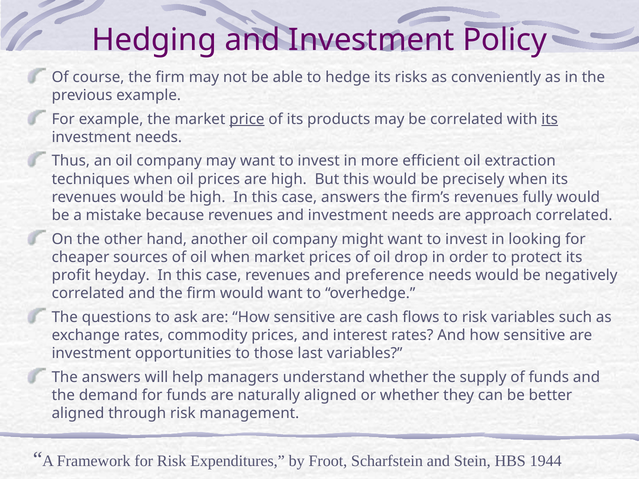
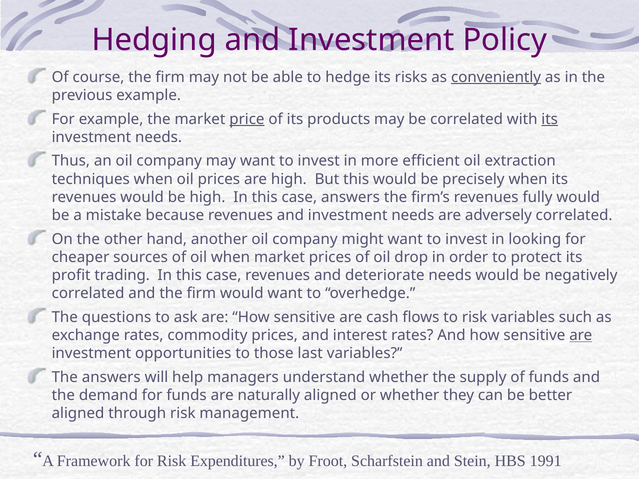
conveniently underline: none -> present (496, 77)
approach: approach -> adversely (498, 215)
heyday: heyday -> trading (122, 275)
preference: preference -> deteriorate (385, 275)
are underline: none -> present (581, 335)
1944: 1944 -> 1991 (546, 461)
